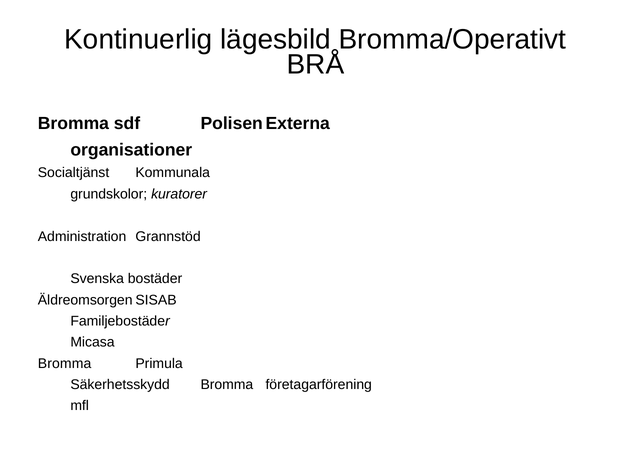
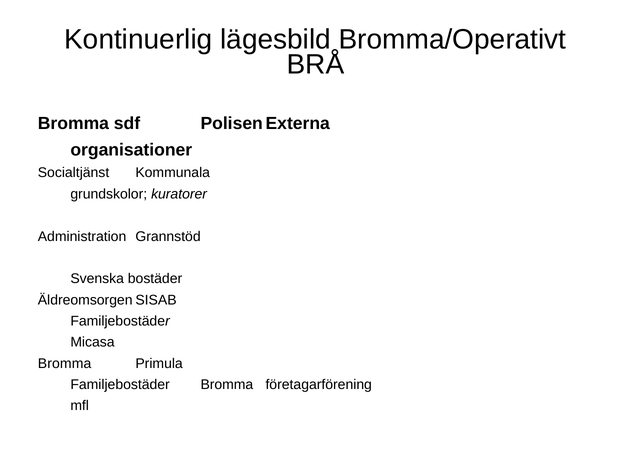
Säkerhetsskydd: Säkerhetsskydd -> Familjebostäder (120, 385)
